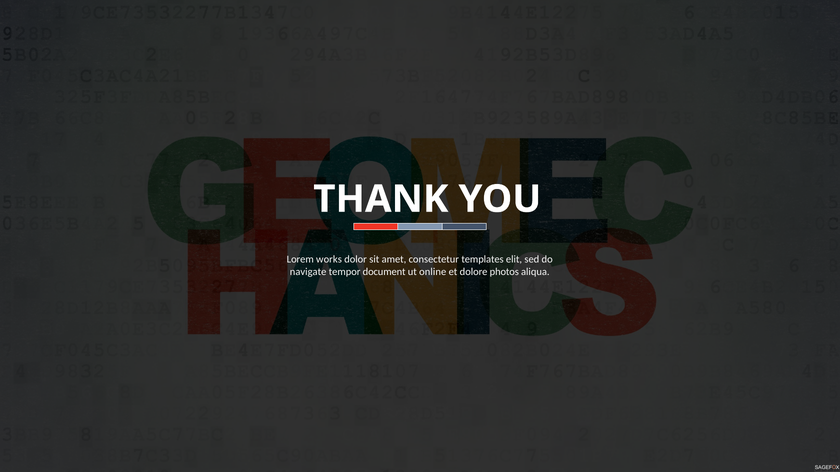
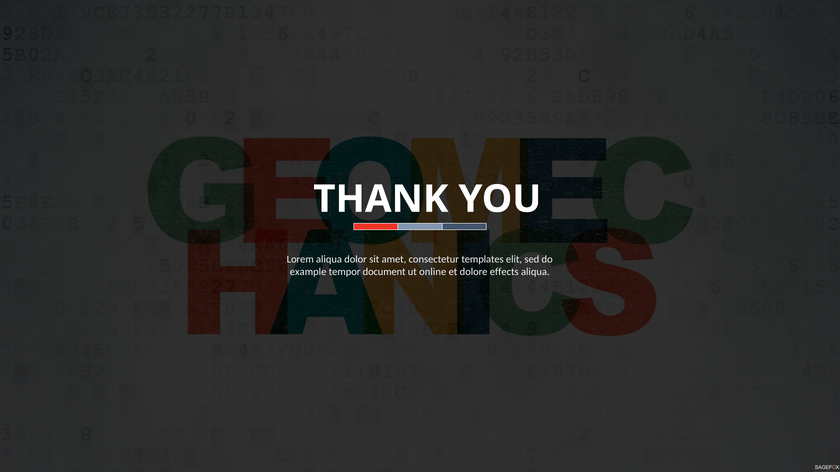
Lorem works: works -> aliqua (329, 259)
navigate: navigate -> example (308, 272)
photos: photos -> effects (504, 272)
